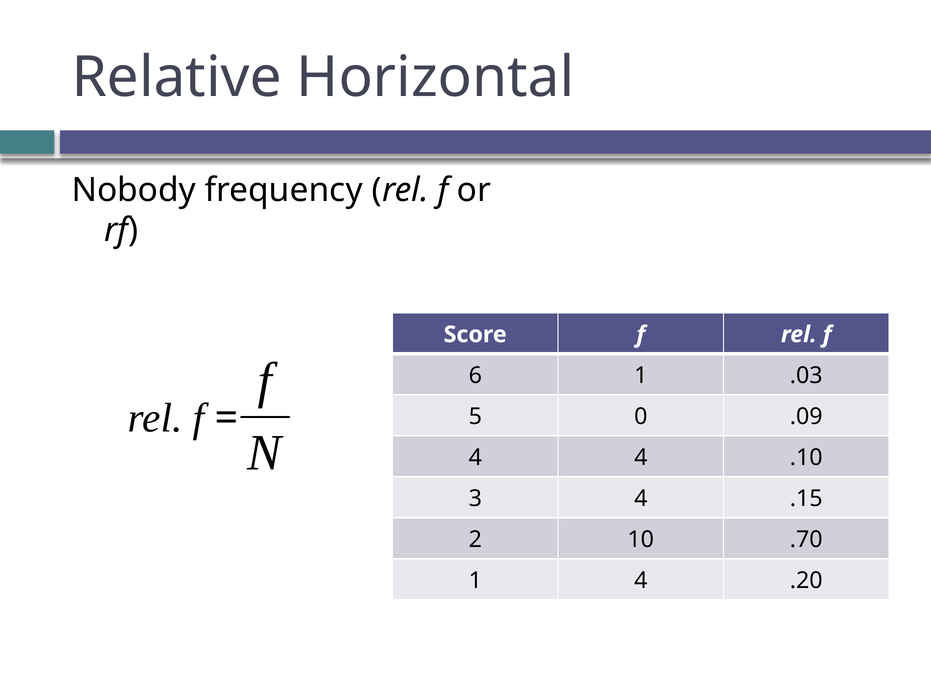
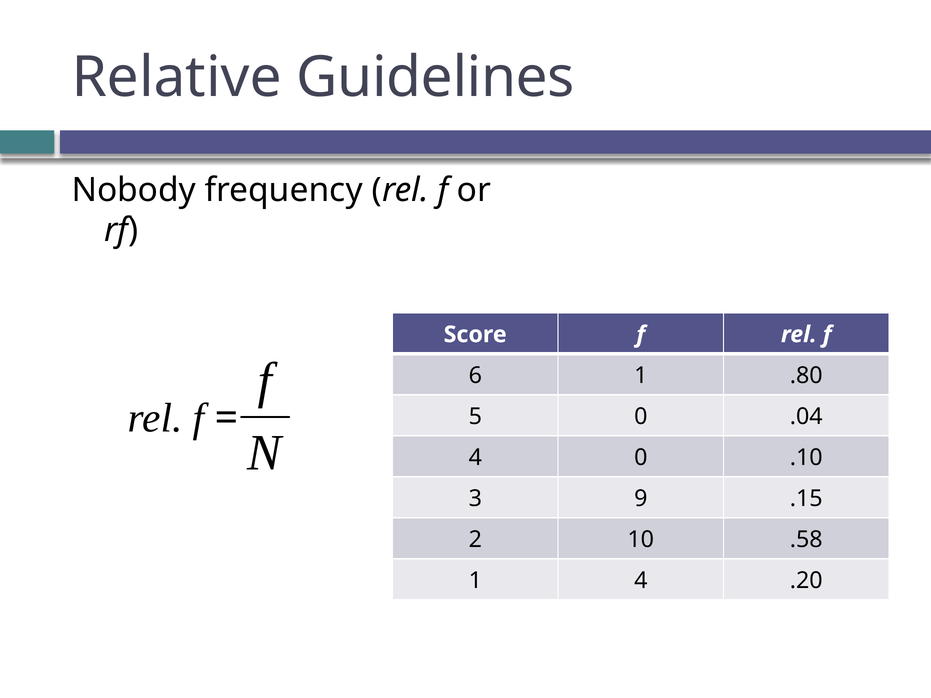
Horizontal: Horizontal -> Guidelines (436, 78)
.03: .03 -> .80 (806, 376)
.09: .09 -> .04 (806, 417)
4 4: 4 -> 0 (641, 458)
3 4: 4 -> 9 (641, 499)
.70: .70 -> .58 (806, 540)
